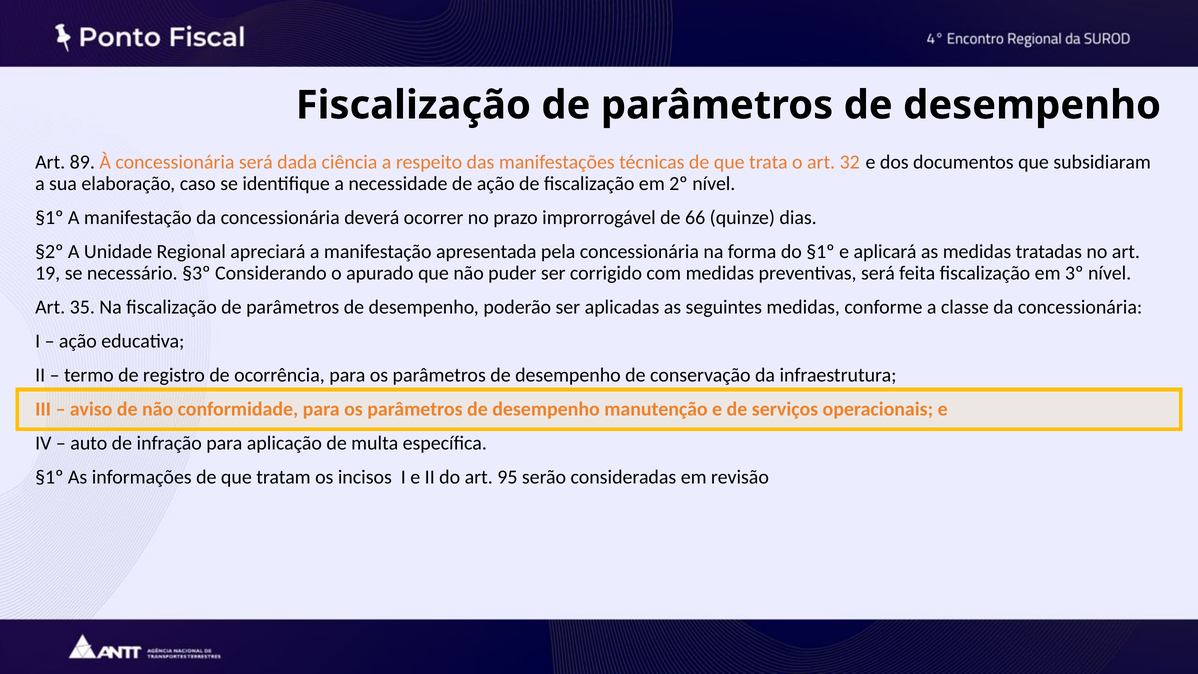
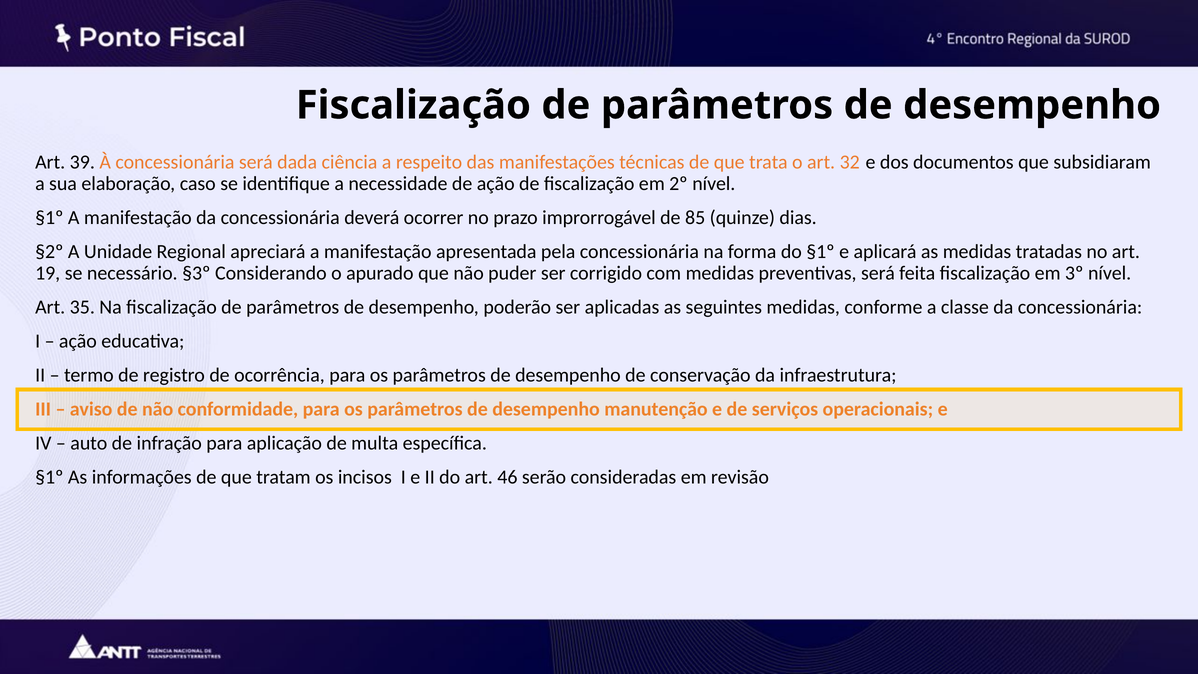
89: 89 -> 39 (82, 162)
66: 66 -> 85 (695, 218)
95: 95 -> 46 (507, 477)
